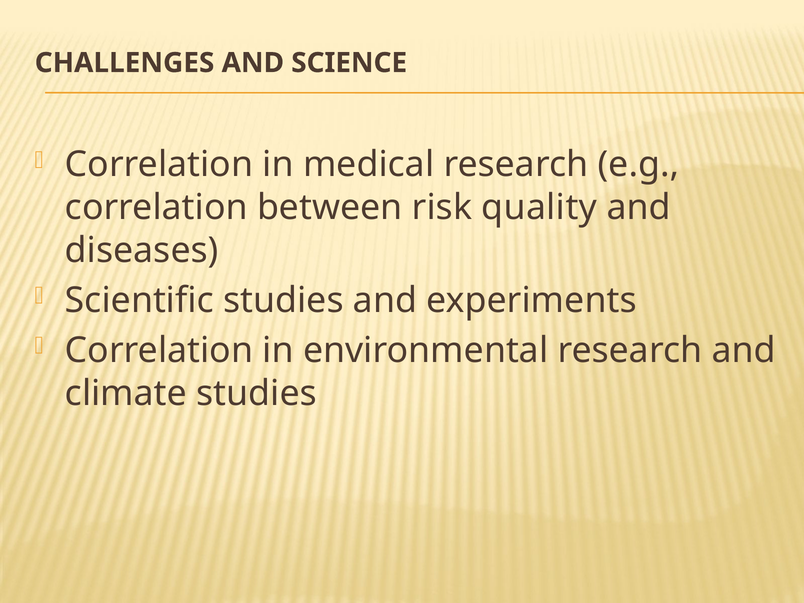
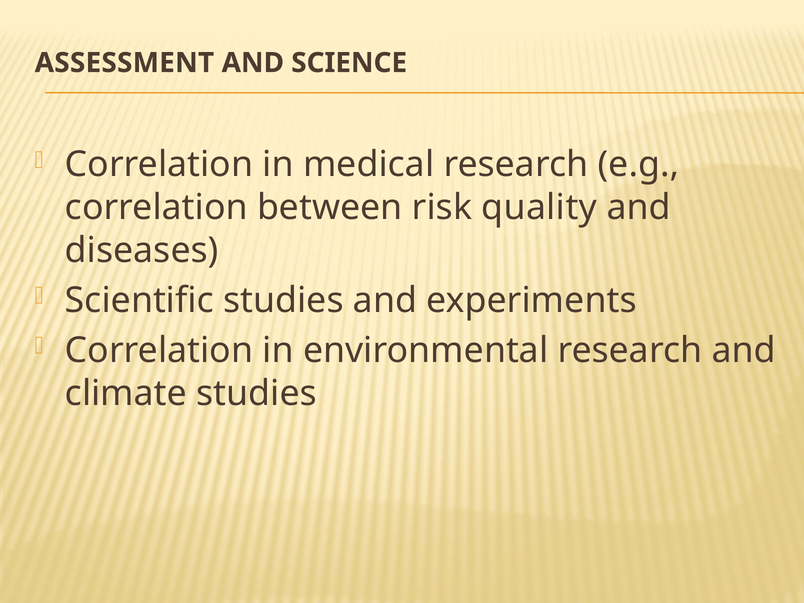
CHALLENGES: CHALLENGES -> ASSESSMENT (124, 63)
